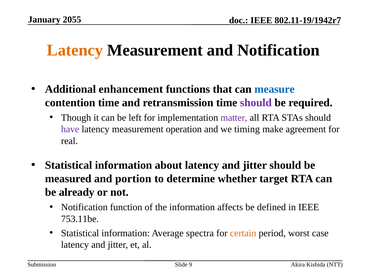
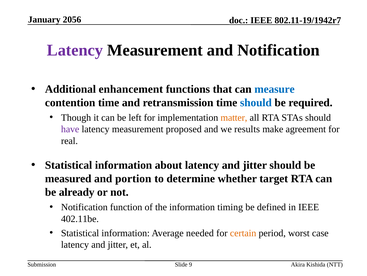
2055: 2055 -> 2056 (72, 19)
Latency colour: orange -> purple (75, 50)
should colour: purple -> blue (256, 102)
matter colour: purple -> orange (234, 117)
operation: operation -> proposed (184, 129)
timing: timing -> results (247, 129)
affects: affects -> timing (230, 207)
753.11be: 753.11be -> 402.11be (80, 218)
spectra: spectra -> needed (200, 232)
